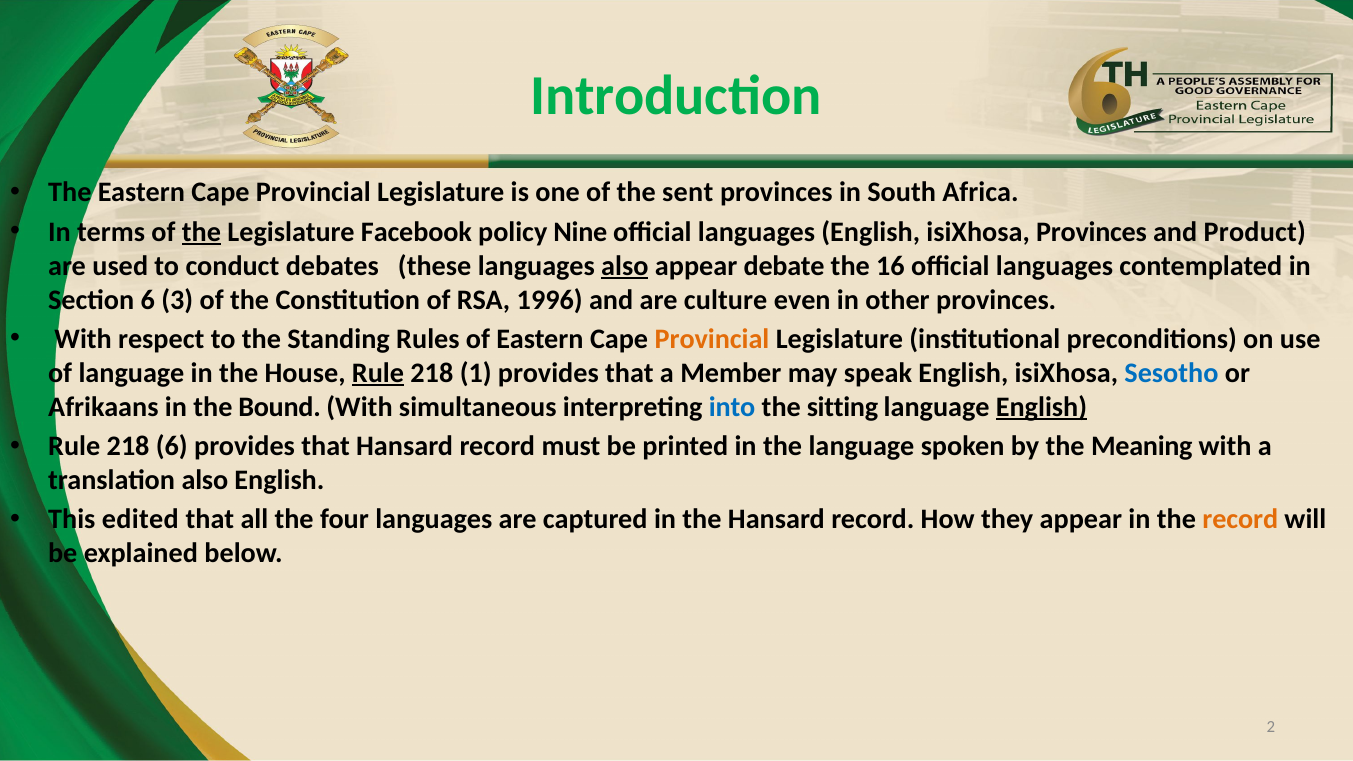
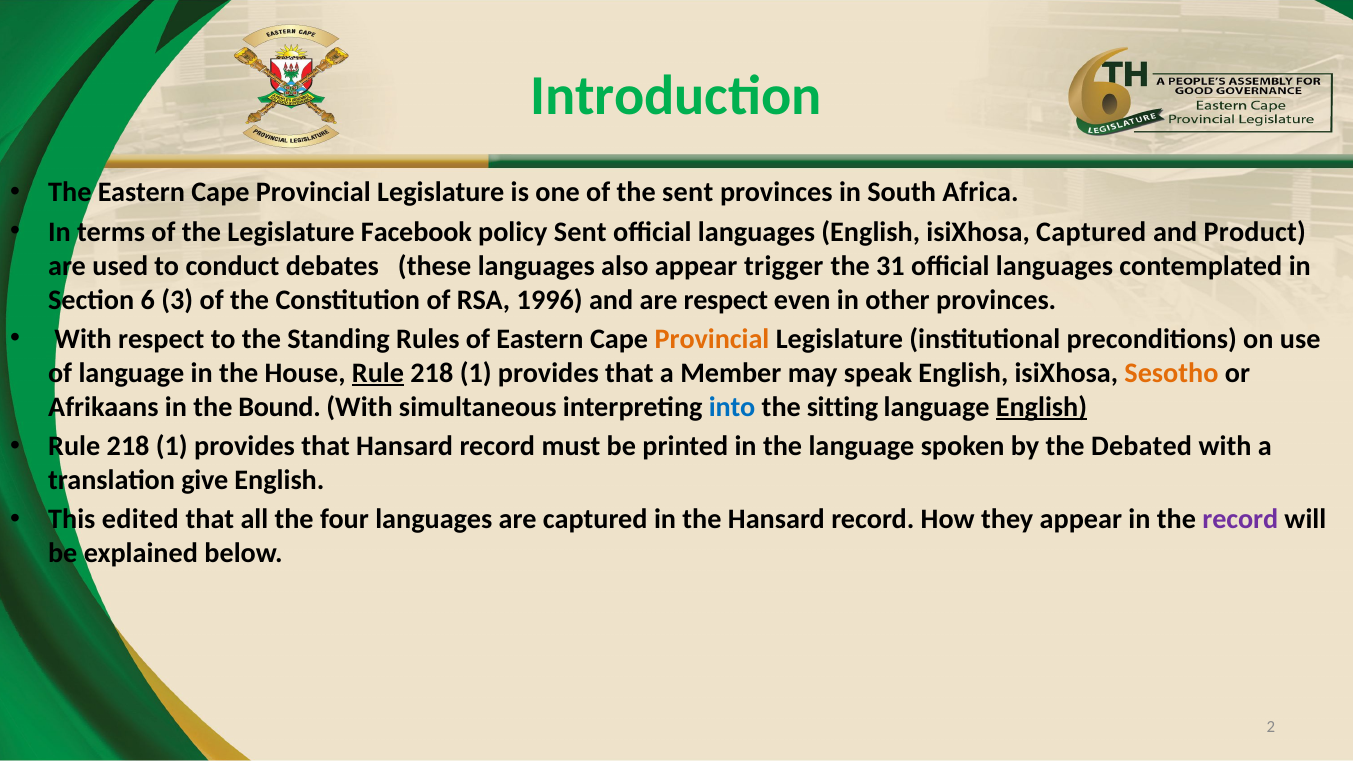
the underline: present -> none (201, 232)
policy Nine: Nine -> Sent (580, 232)
isiXhosa Provinces: Provinces -> Captured (1091, 232)
also underline: present -> none (625, 266)
debate: debate -> trigger (784, 266)
16: 16 -> 31 (890, 266)
are culture: culture -> respect (726, 300)
Sesotho colour: blue -> orange (1171, 373)
6: 6 -> 1 (172, 446)
Meaning: Meaning -> Debated (1142, 446)
translation also: also -> give (205, 480)
record colour: orange -> purple (1240, 520)
